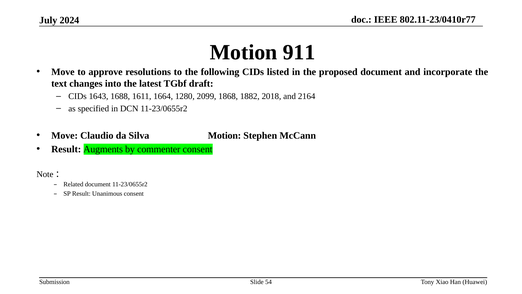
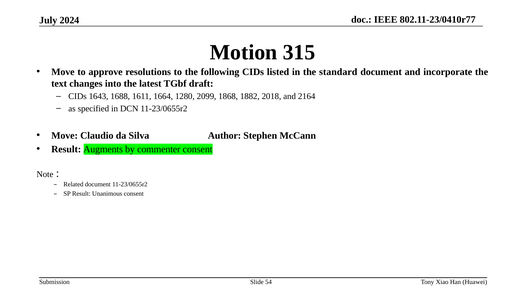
911: 911 -> 315 (299, 52)
proposed: proposed -> standard (338, 72)
Silva Motion: Motion -> Author (224, 135)
